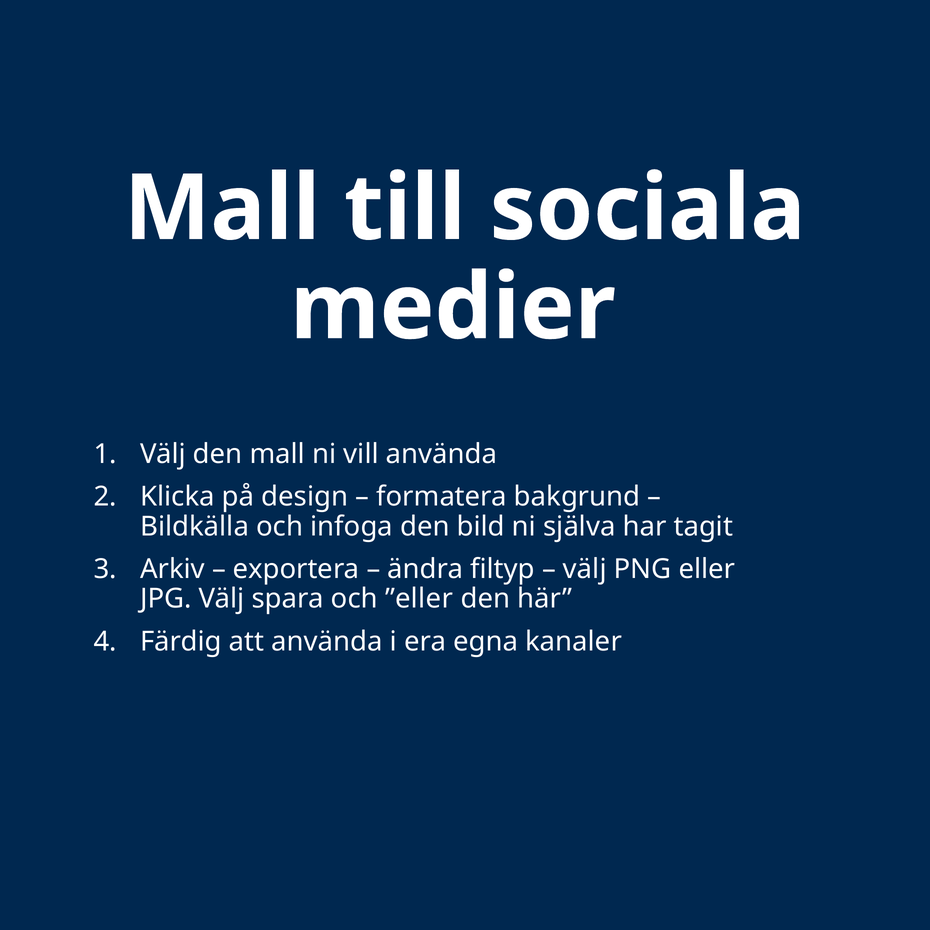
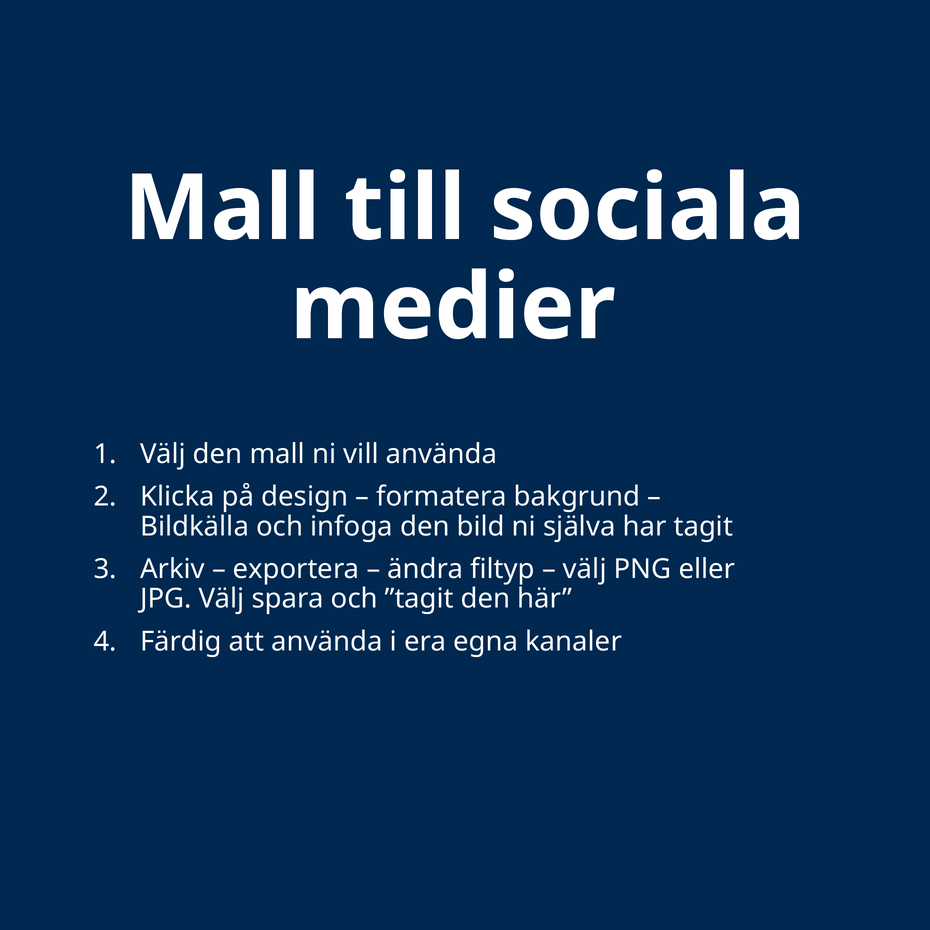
”eller: ”eller -> ”tagit (419, 599)
